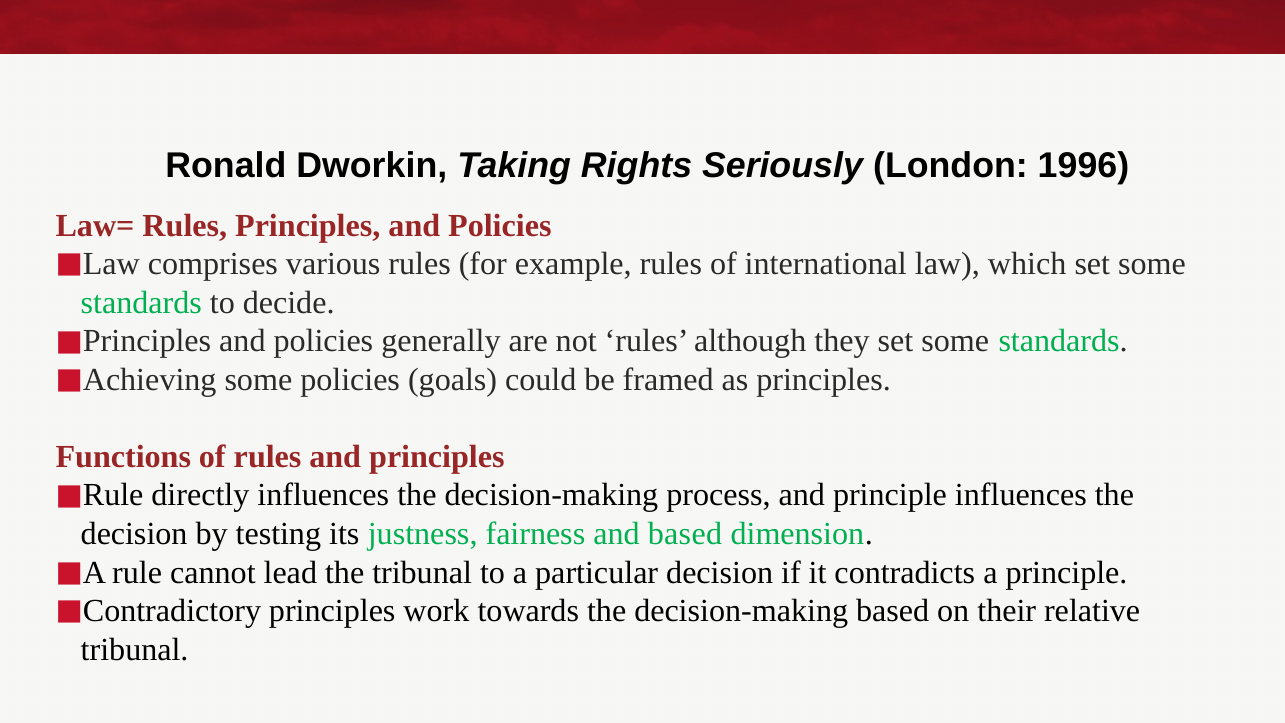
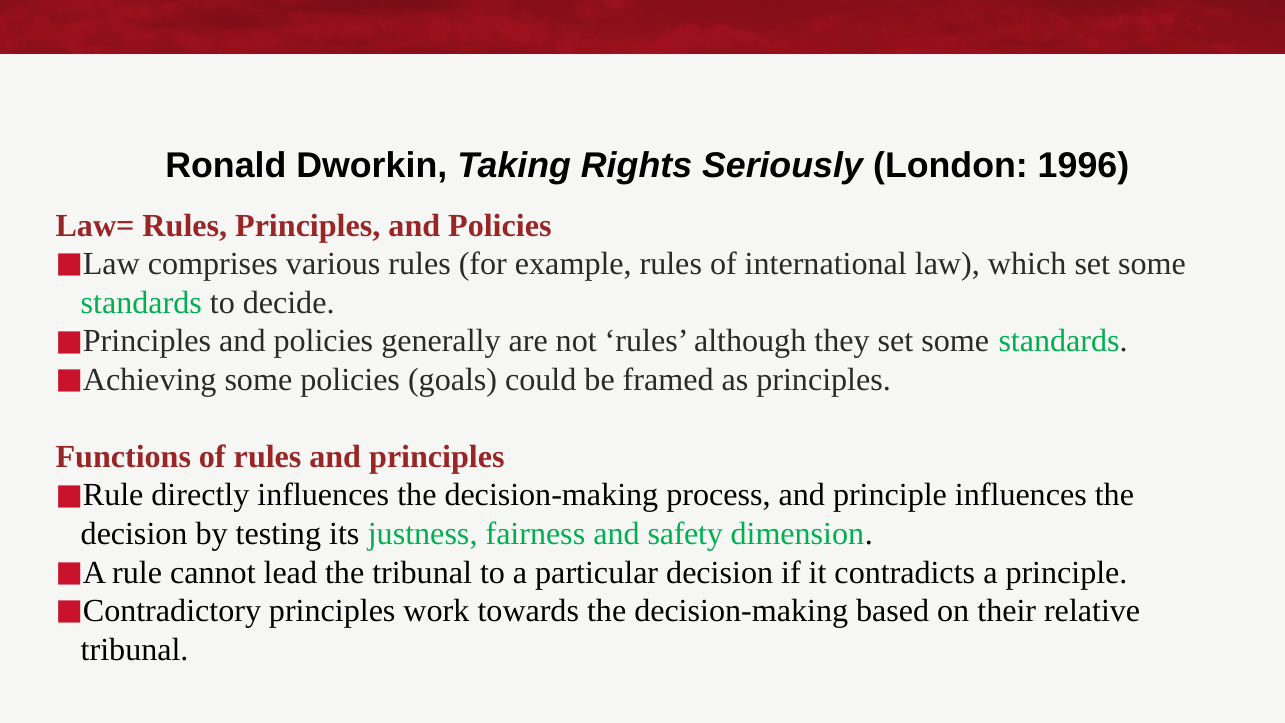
and based: based -> safety (685, 534)
